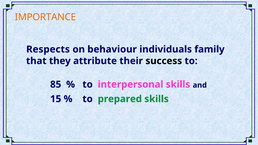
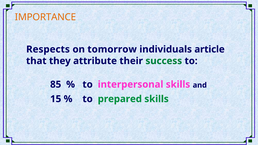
behaviour: behaviour -> tomorrow (112, 49)
family: family -> article (210, 49)
success colour: black -> green (164, 61)
